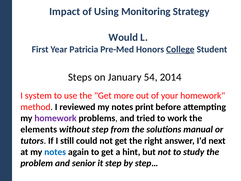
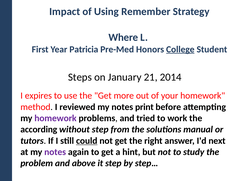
Monitoring: Monitoring -> Remember (146, 12)
Would: Would -> Where (123, 37)
54: 54 -> 21 (151, 77)
system: system -> expires (38, 96)
elements: elements -> according (39, 129)
could underline: none -> present (87, 141)
notes colour: blue -> purple (55, 152)
senior: senior -> above (84, 163)
